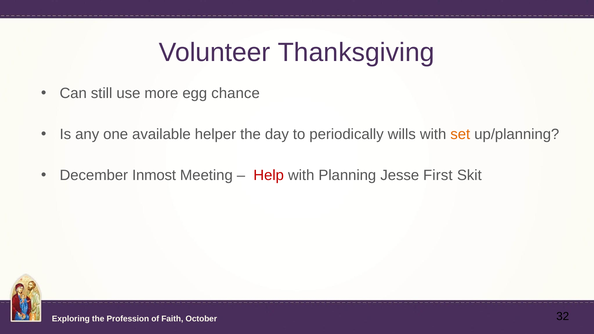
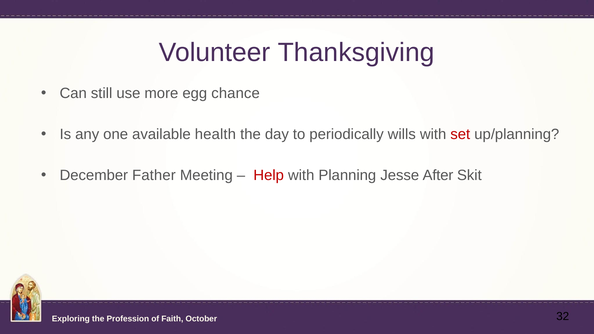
helper: helper -> health (215, 134)
set colour: orange -> red (460, 134)
Inmost: Inmost -> Father (154, 175)
First: First -> After (438, 175)
